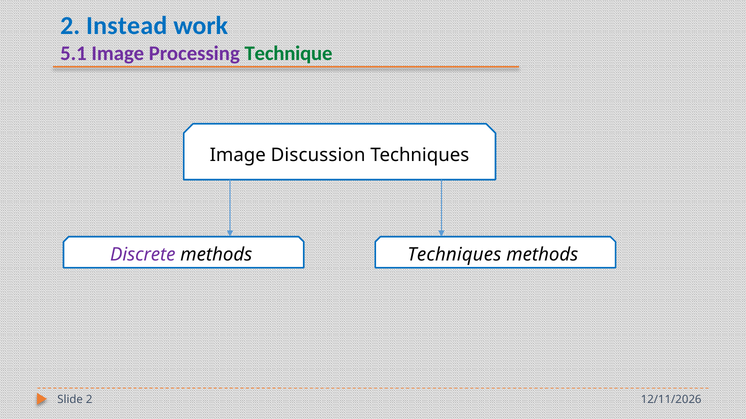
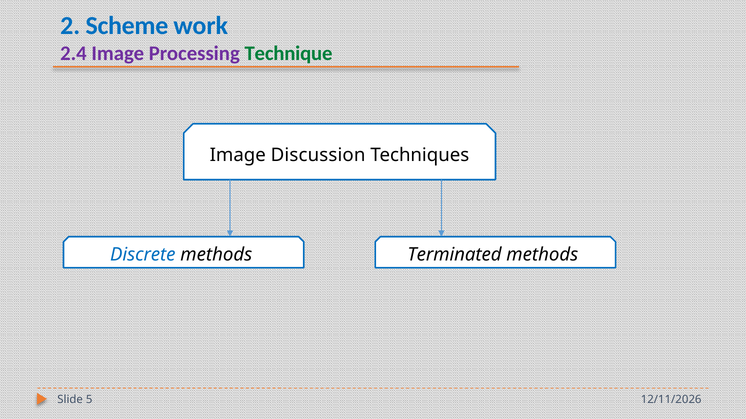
Instead: Instead -> Scheme (127, 26)
5.1: 5.1 -> 2.4 (73, 53)
Discrete colour: purple -> blue (143, 255)
methods Techniques: Techniques -> Terminated (455, 255)
Slide 2: 2 -> 5 (89, 400)
